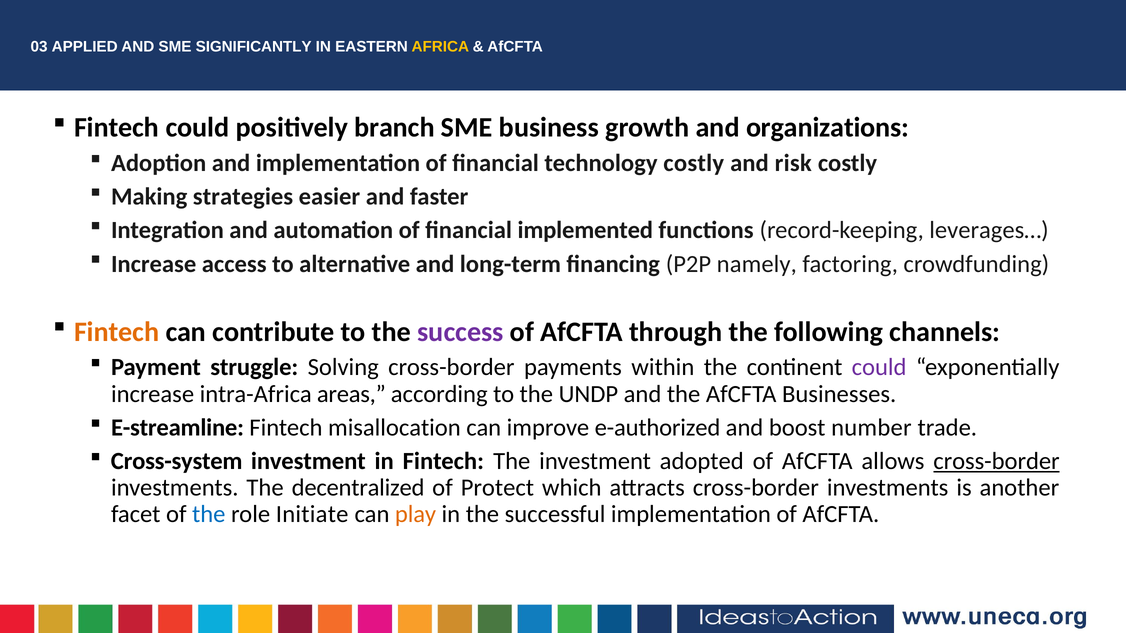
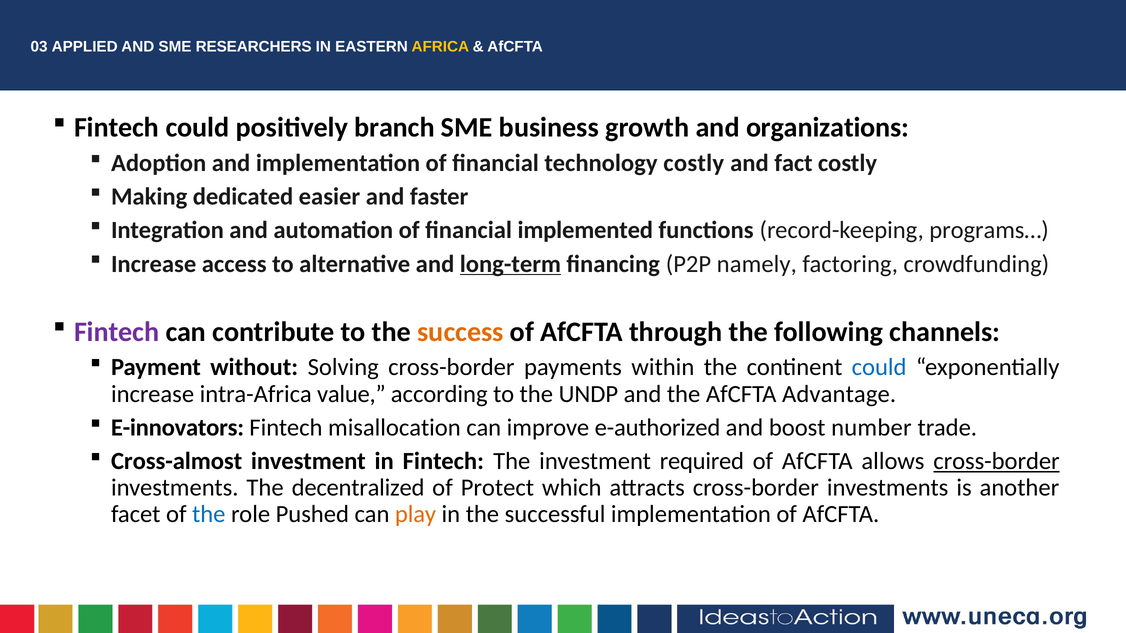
SIGNIFICANTLY: SIGNIFICANTLY -> RESEARCHERS (254, 47)
risk: risk -> fact (793, 163)
strategies: strategies -> dedicated (243, 197)
leverages…: leverages… -> programs… (989, 230)
long-term underline: none -> present (510, 264)
Fintech colour: orange -> purple (117, 332)
success colour: purple -> orange (460, 332)
struggle: struggle -> without (254, 368)
could colour: purple -> blue (879, 368)
areas: areas -> value (351, 394)
Businesses: Businesses -> Advantage (839, 394)
E-streamline: E-streamline -> E-innovators (177, 428)
Cross-system: Cross-system -> Cross-almost (177, 461)
adopted: adopted -> required (702, 461)
Initiate: Initiate -> Pushed (312, 515)
